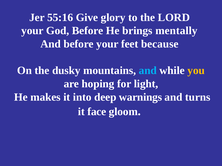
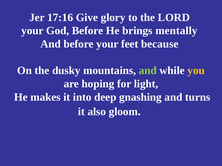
55:16: 55:16 -> 17:16 (60, 17)
and colour: light blue -> light green (148, 71)
warnings: warnings -> gnashing (140, 97)
face: face -> also (97, 112)
